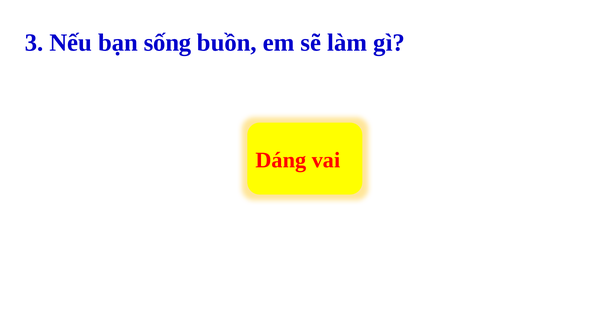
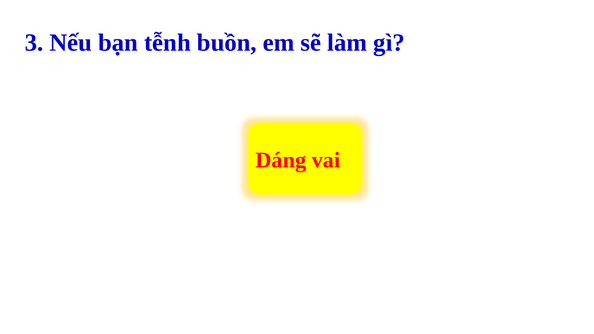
sống: sống -> tễnh (167, 43)
